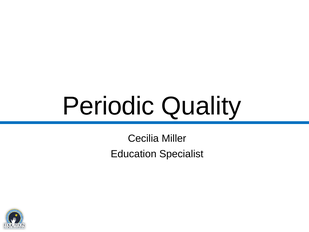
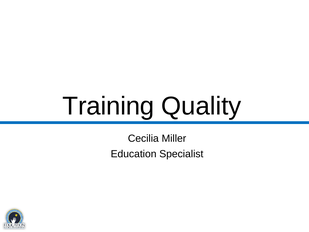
Periodic: Periodic -> Training (108, 106)
